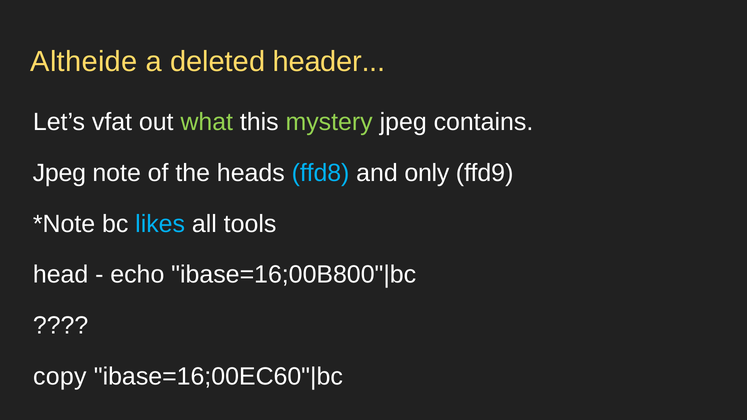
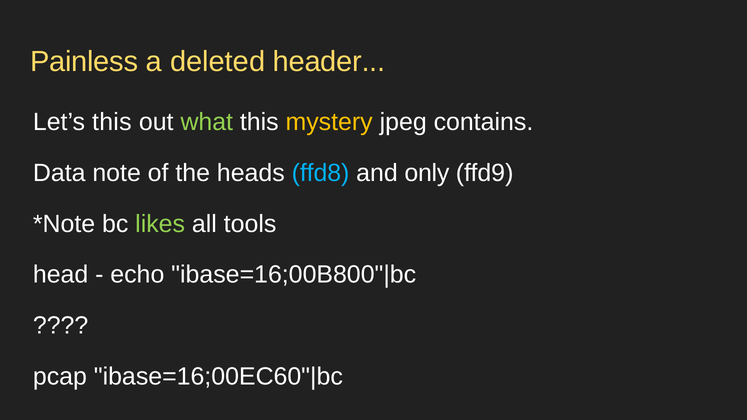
Altheide: Altheide -> Painless (84, 62)
Let’s vfat: vfat -> this (112, 122)
mystery colour: light green -> yellow (329, 122)
Jpeg: Jpeg -> Data (59, 173)
likes colour: light blue -> light green (160, 224)
copy: copy -> pcap (60, 377)
